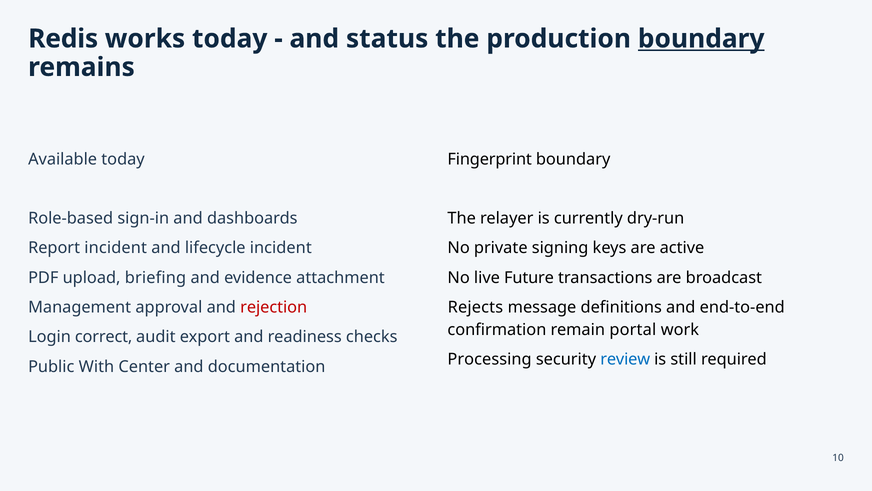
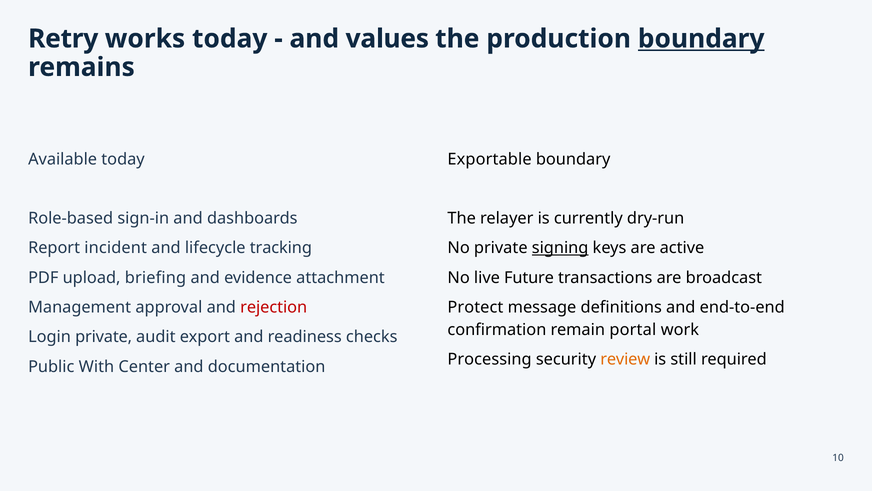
Redis: Redis -> Retry (63, 39)
status: status -> values (387, 39)
Fingerprint: Fingerprint -> Exportable (490, 159)
lifecycle incident: incident -> tracking (281, 248)
signing underline: none -> present (560, 248)
Rejects: Rejects -> Protect (475, 307)
Login correct: correct -> private (104, 337)
review colour: blue -> orange (625, 359)
